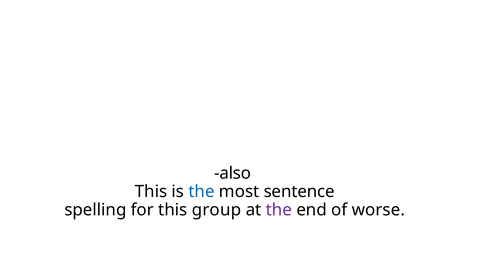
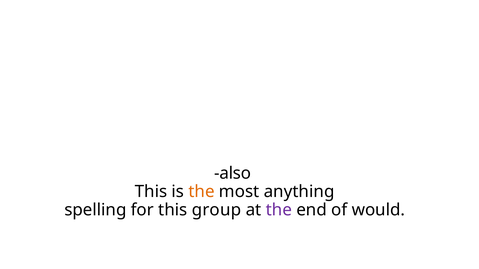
the colour: blue -> orange (202, 192)
sentence: sentence -> anything (299, 192)
worse: worse -> would (378, 210)
